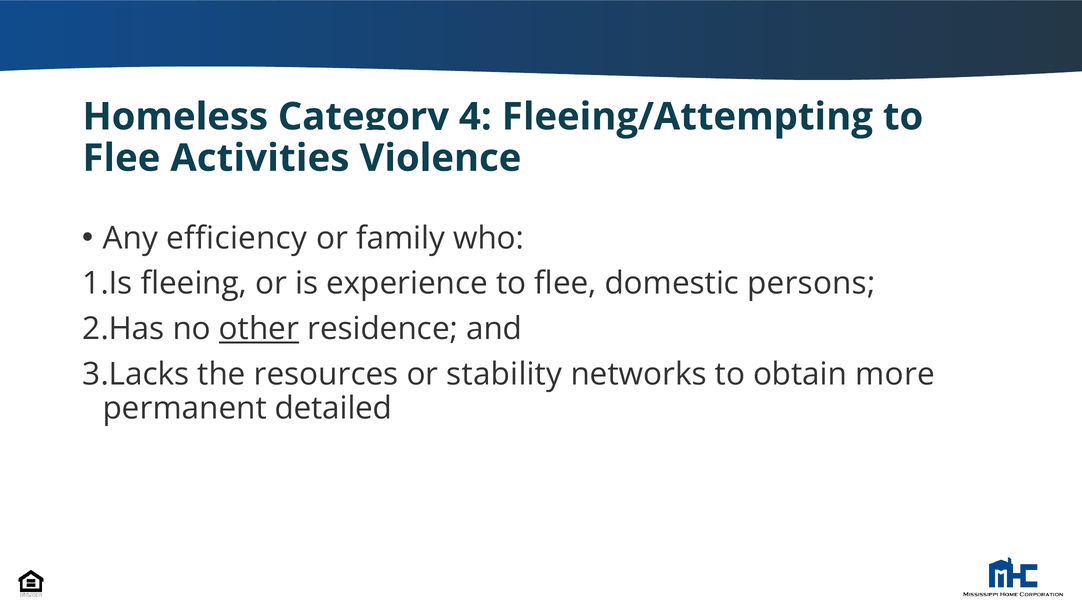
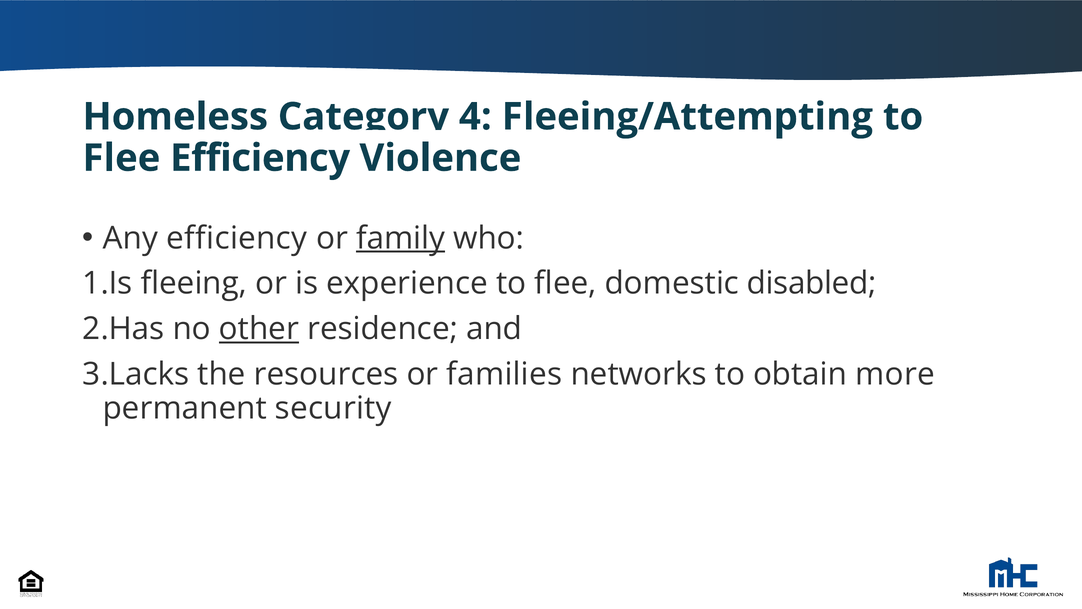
Flee Activities: Activities -> Efficiency (260, 158)
family underline: none -> present (401, 238)
persons: persons -> disabled (812, 283)
stability: stability -> families (504, 374)
detailed: detailed -> security (333, 408)
